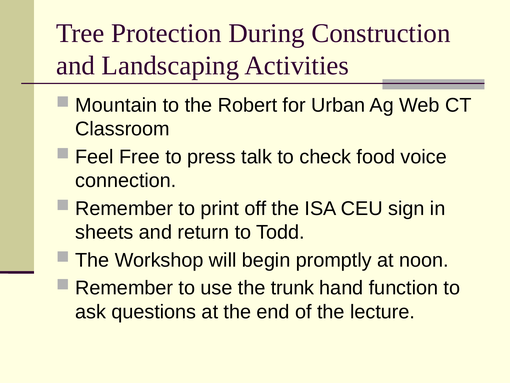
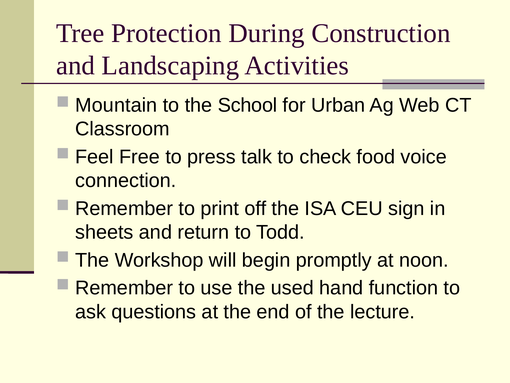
Robert: Robert -> School (248, 105)
trunk: trunk -> used (292, 288)
